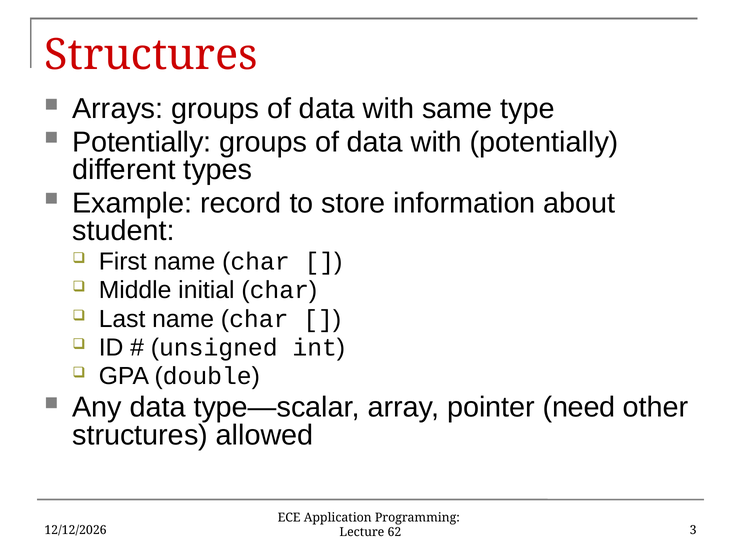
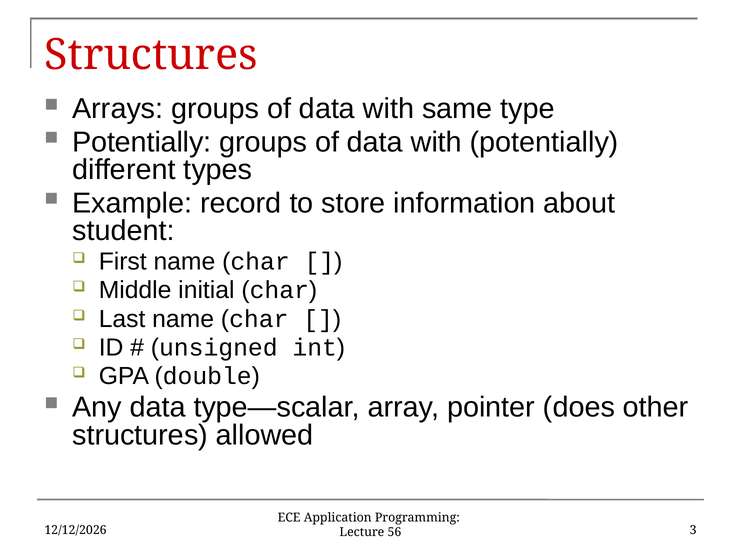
need: need -> does (579, 408)
62: 62 -> 56 (394, 533)
